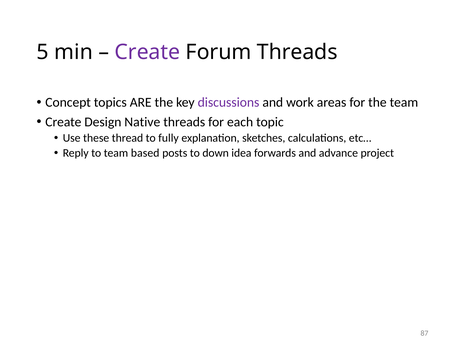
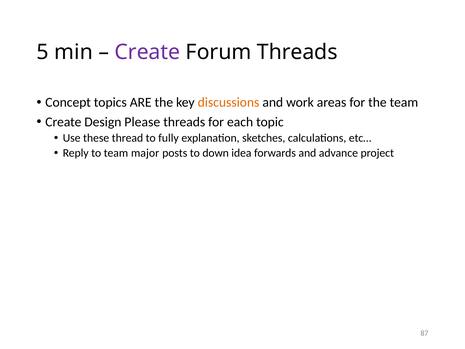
discussions colour: purple -> orange (229, 102)
Native: Native -> Please (142, 122)
based: based -> major (145, 153)
